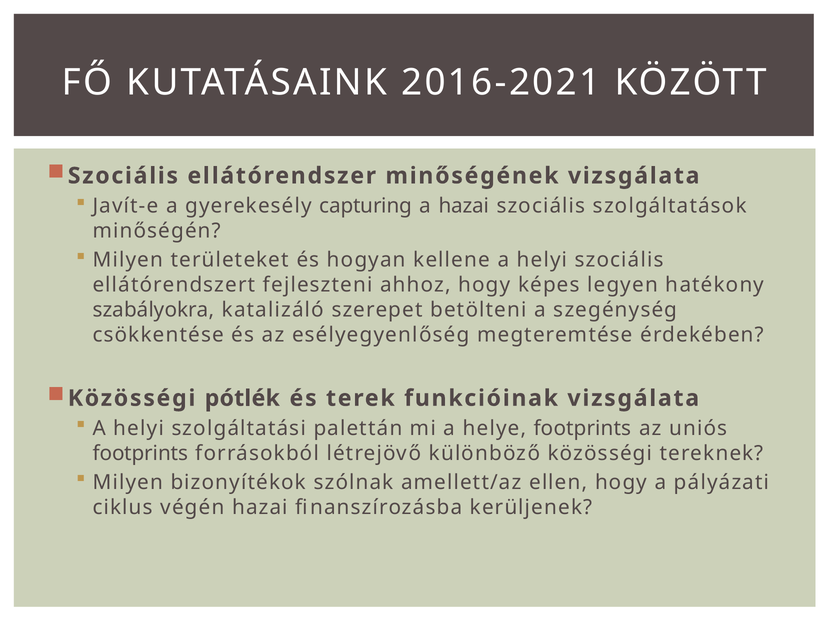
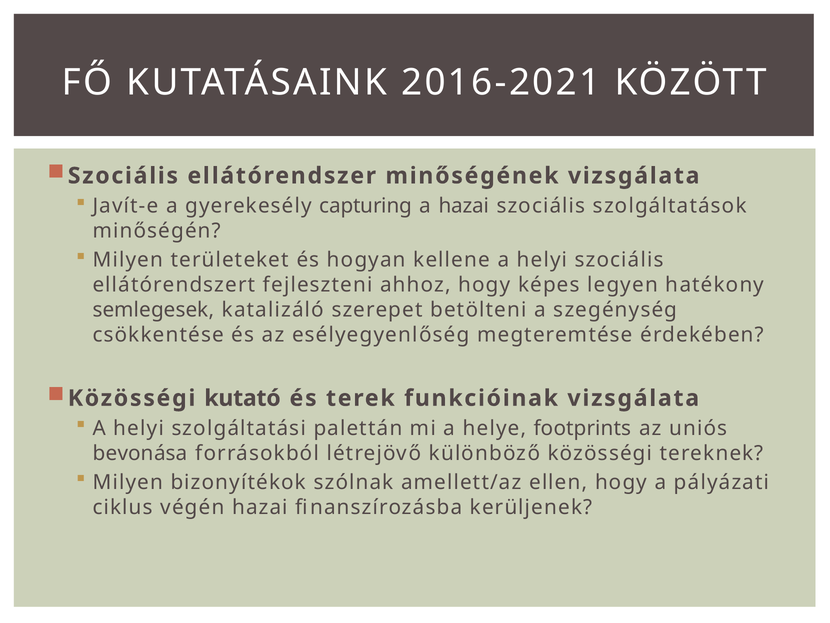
szabályokra: szabályokra -> semlegesek (153, 310)
pótlék: pótlék -> kutató (243, 398)
footprints: footprints -> bevonása (140, 453)
